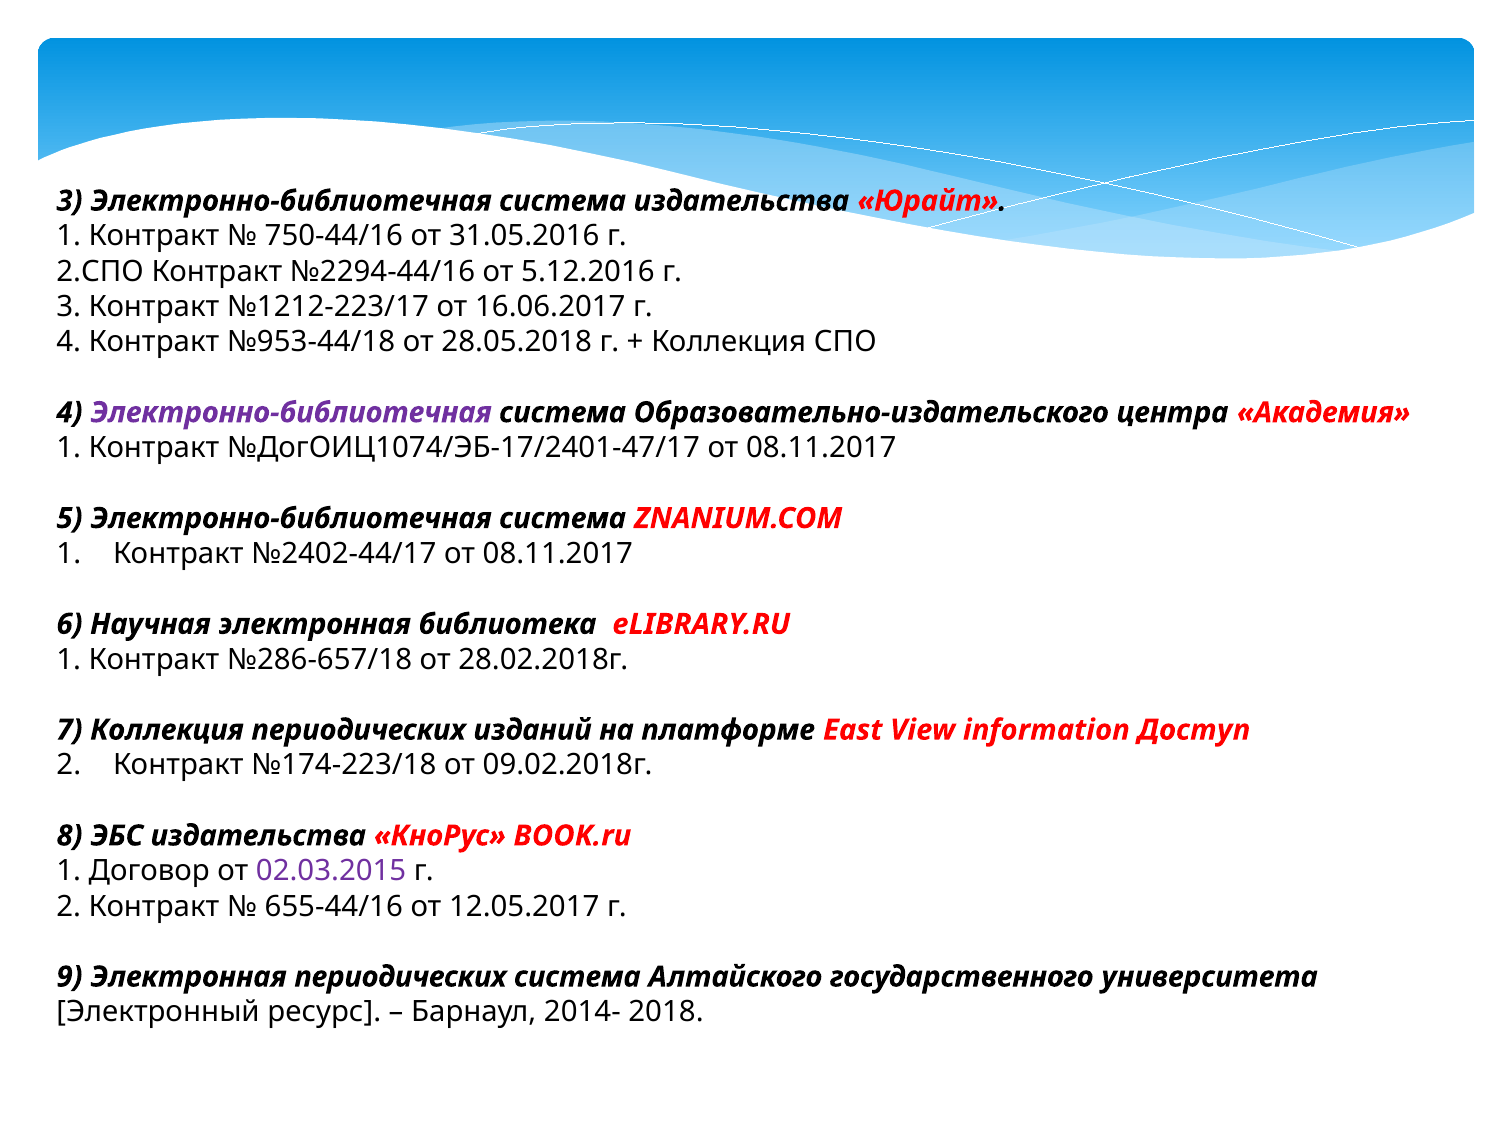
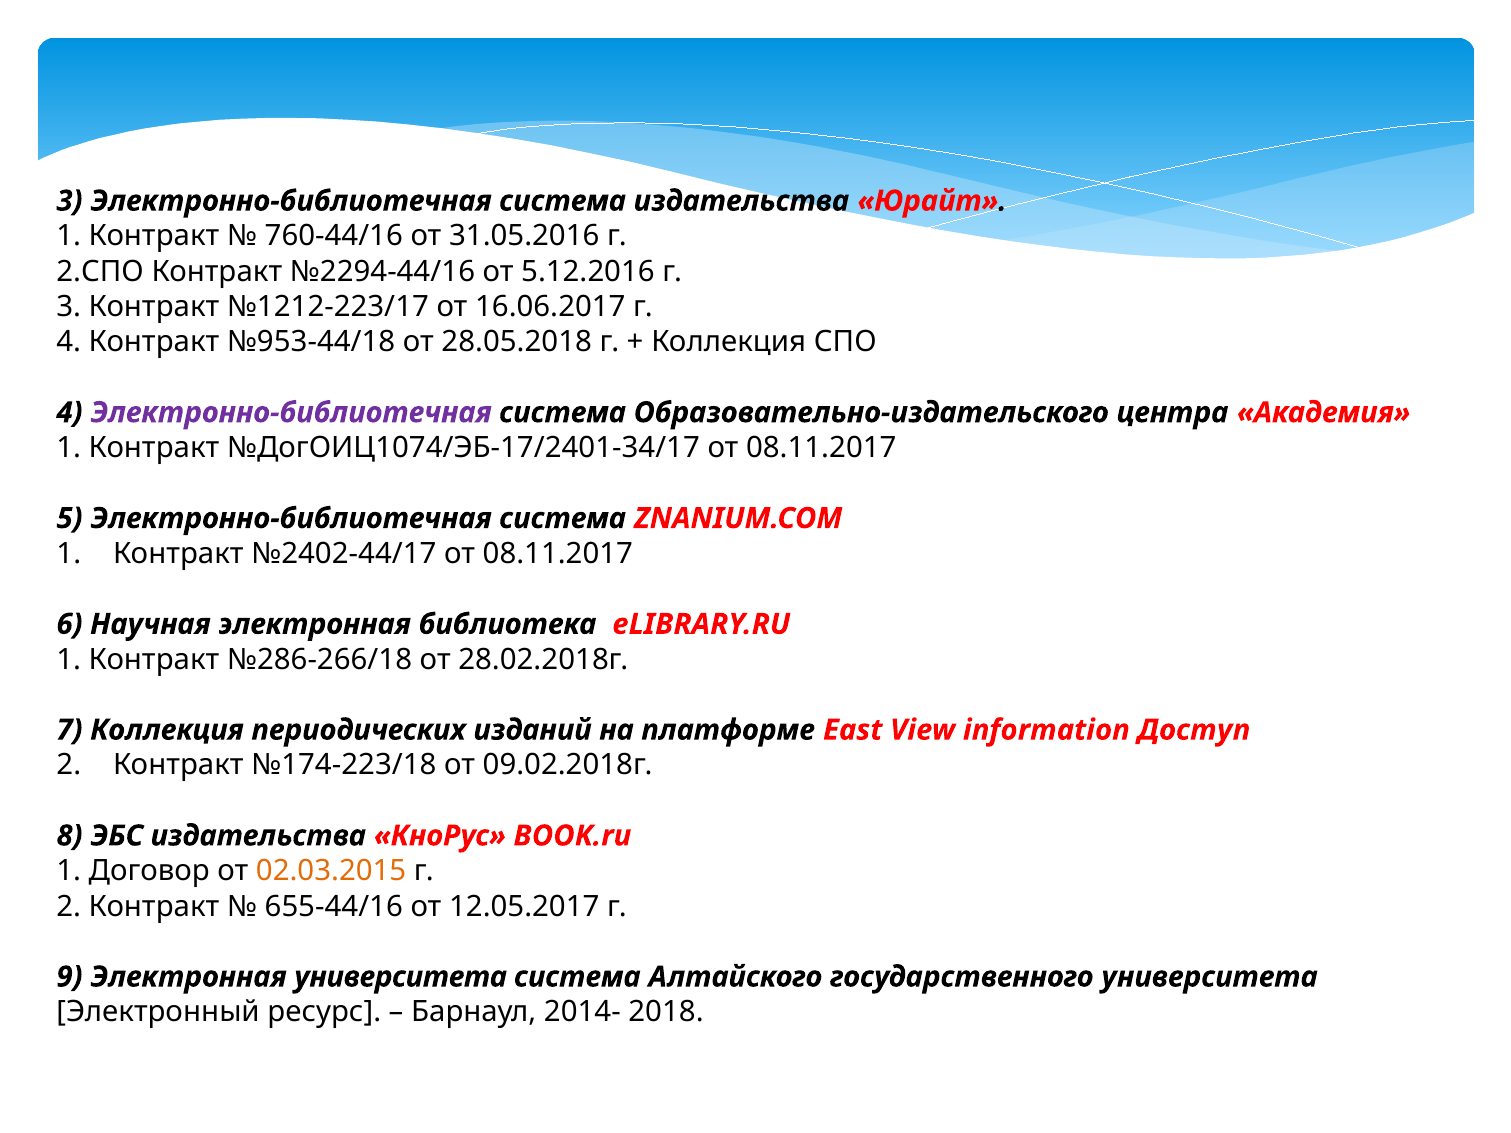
750-44/16: 750-44/16 -> 760-44/16 (334, 236)
№ДогОИЦ1074/ЭБ-17/2401-47/17: №ДогОИЦ1074/ЭБ-17/2401-47/17 -> №ДогОИЦ1074/ЭБ-17/2401-34/17 (463, 448)
№286-657/18: №286-657/18 -> №286-266/18 (320, 660)
02.03.2015 colour: purple -> orange (331, 871)
Электронная периодических: периодических -> университета (401, 977)
